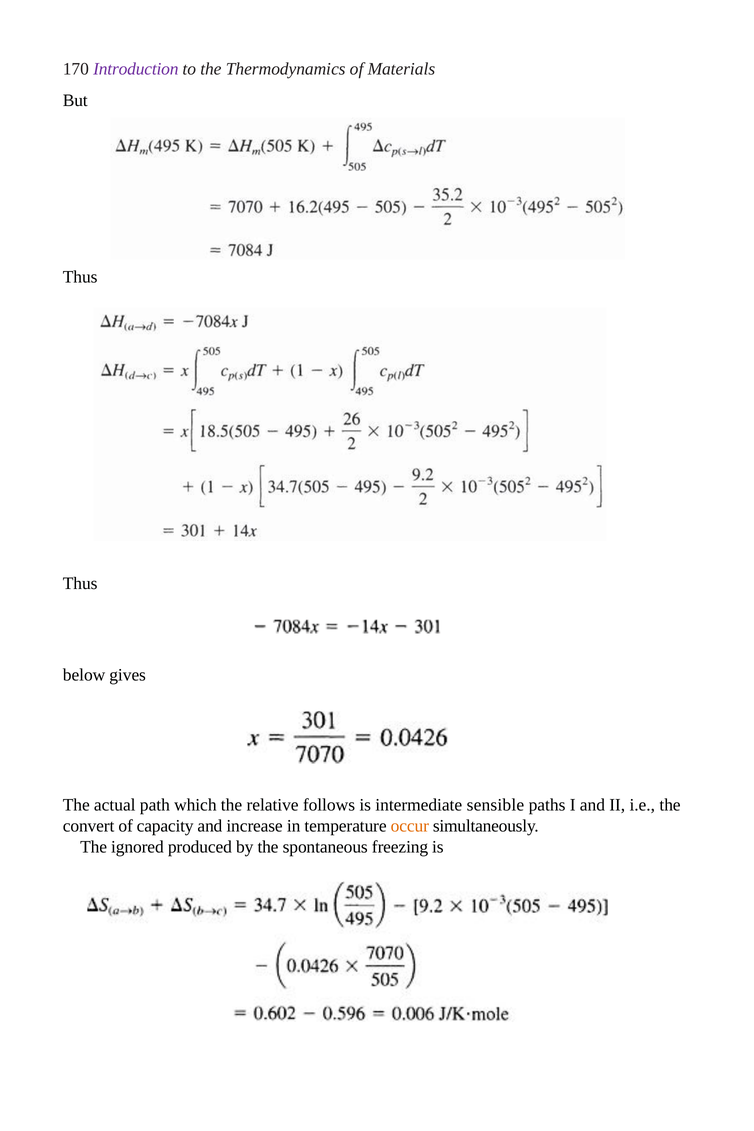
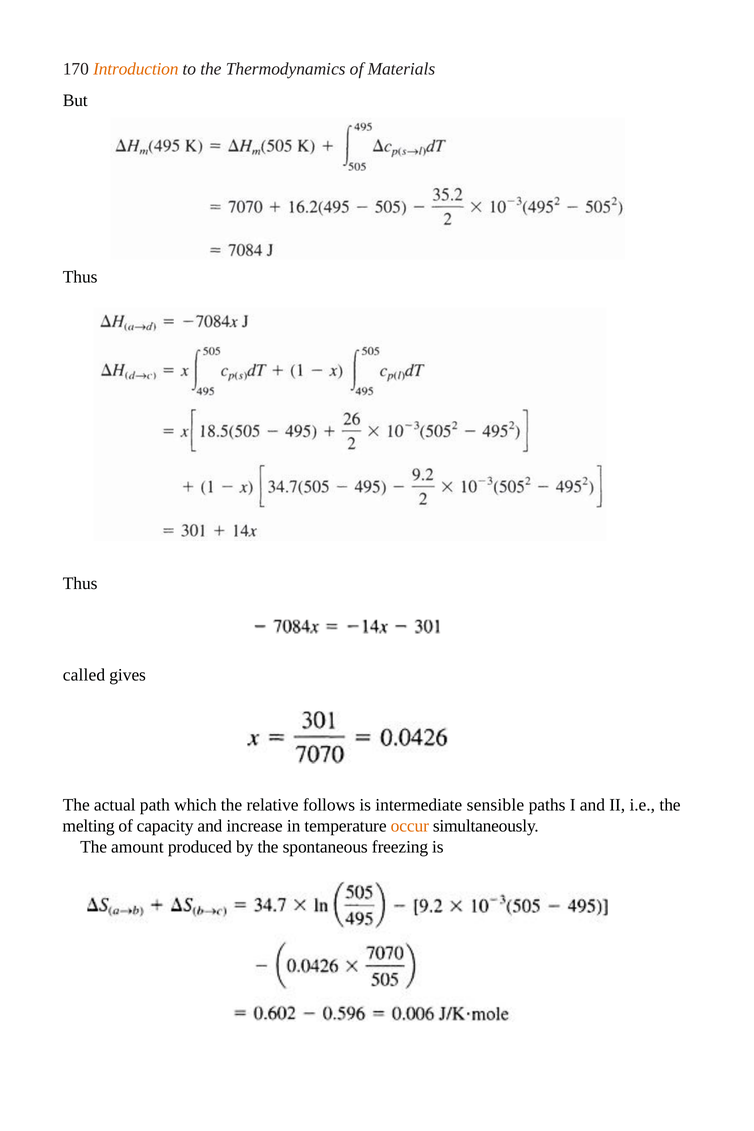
Introduction colour: purple -> orange (136, 69)
below: below -> called (84, 675)
convert: convert -> melting (89, 826)
ignored: ignored -> amount (137, 847)
